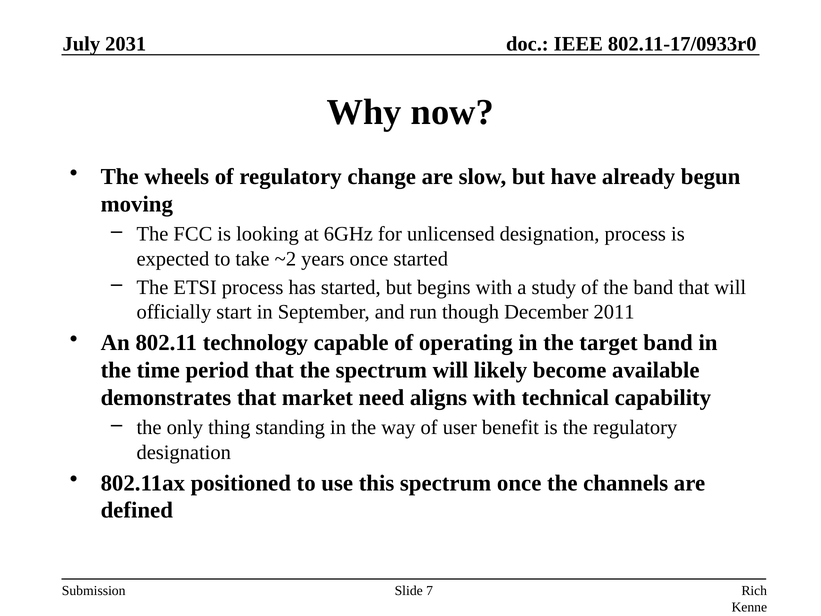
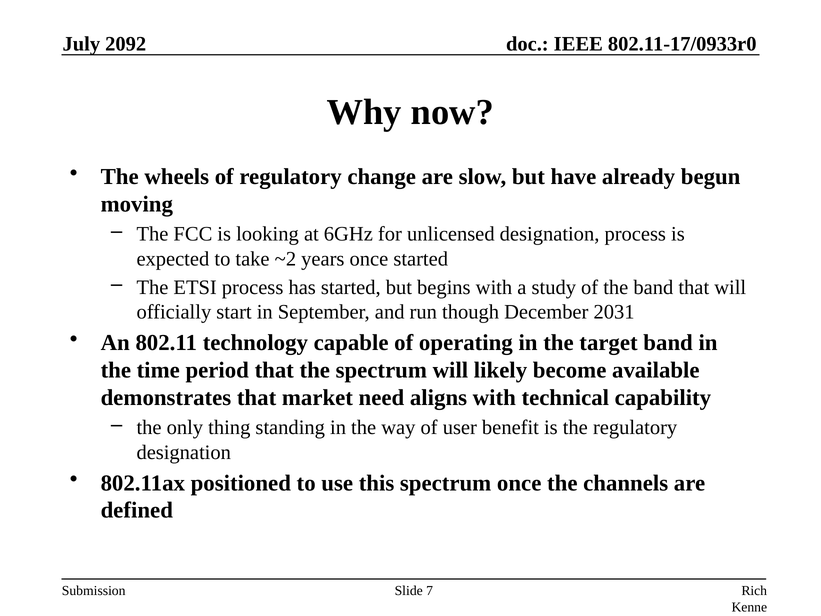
2031: 2031 -> 2092 (126, 44)
2011: 2011 -> 2031 (614, 312)
